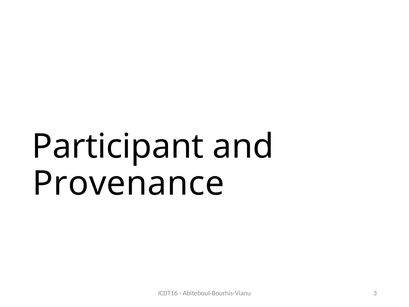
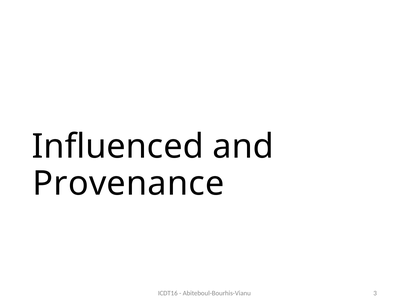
Participant: Participant -> Influenced (118, 147)
